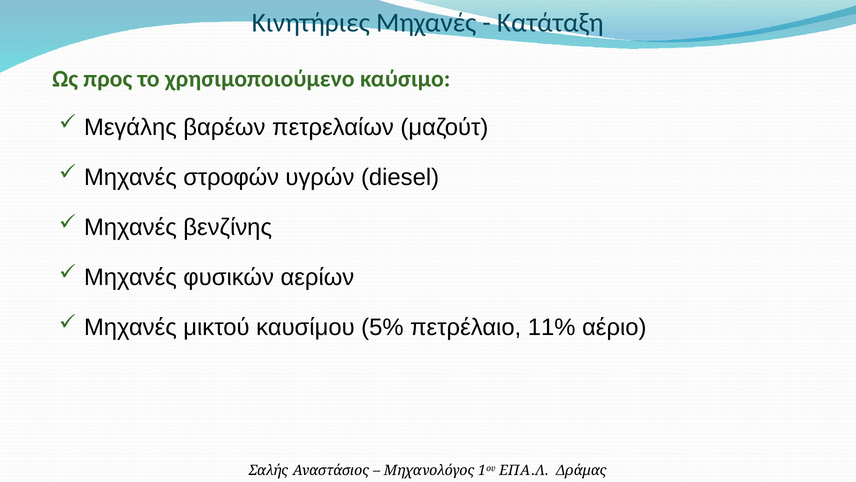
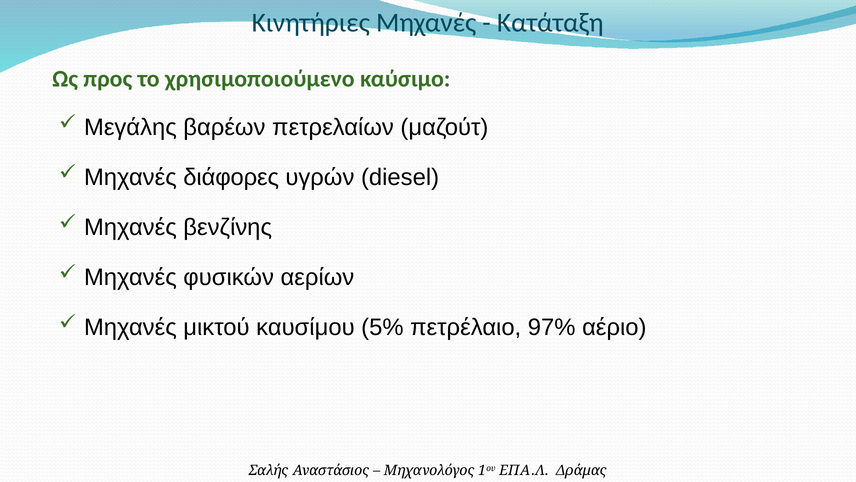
στροφών: στροφών -> διάφορες (231, 177)
11%: 11% -> 97% (552, 327)
